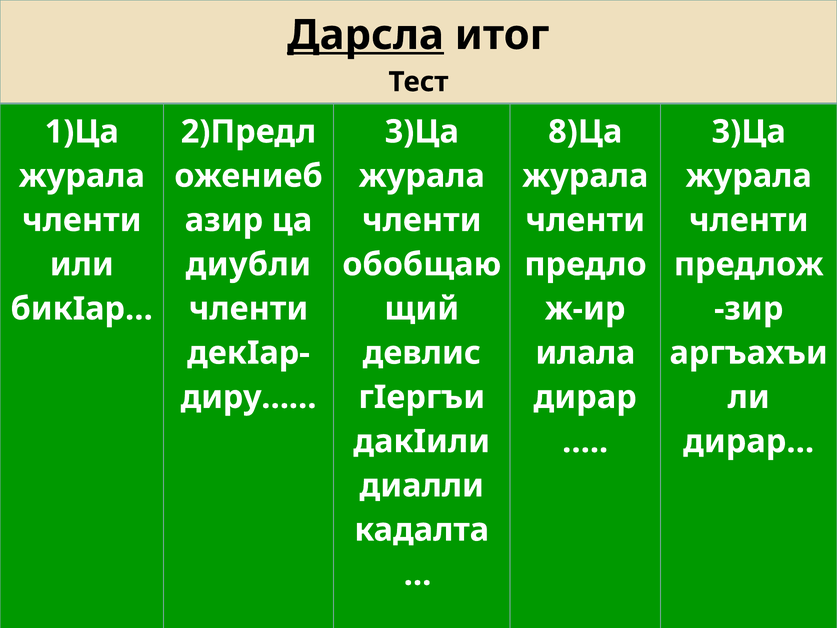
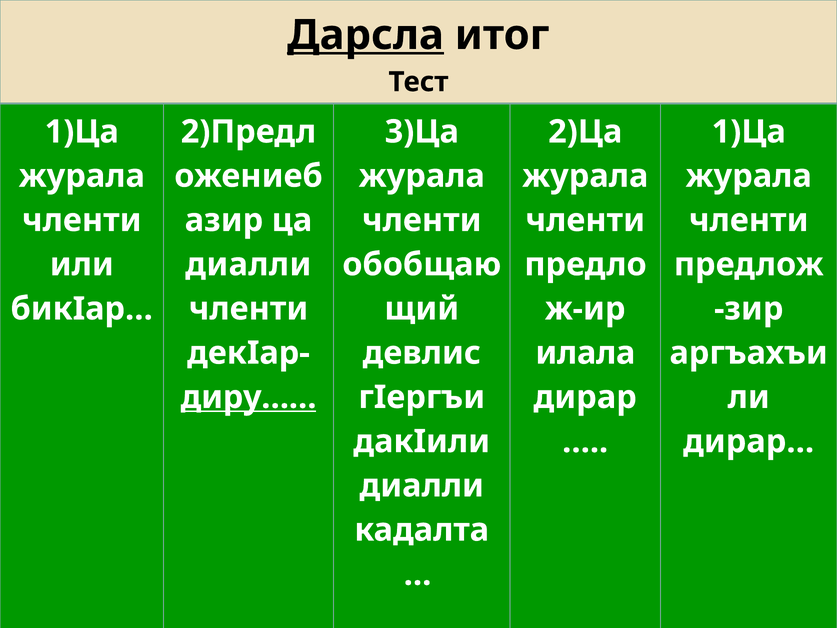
8)Ца: 8)Ца -> 2)Ца (585, 132)
3)Ца: 3)Ца -> 1)Ца (749, 132)
диубли: диубли -> диалли (248, 264)
диру…… underline: none -> present (249, 397)
